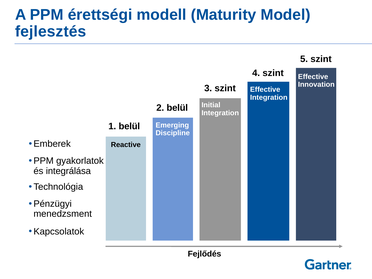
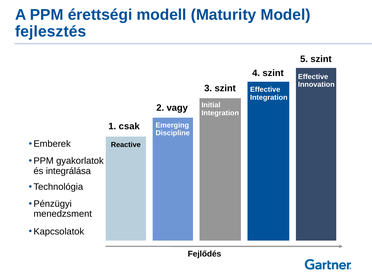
2 belül: belül -> vagy (177, 108)
1 belül: belül -> csak (129, 126)
